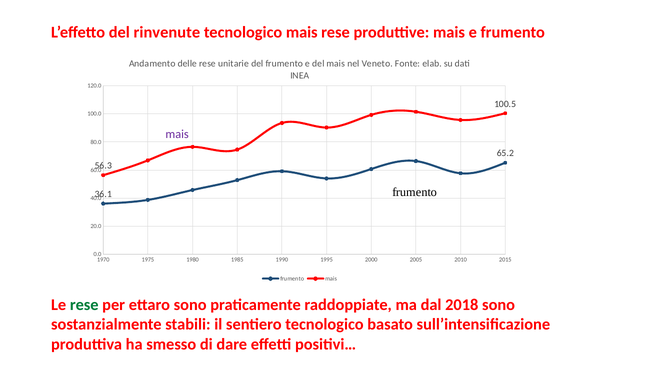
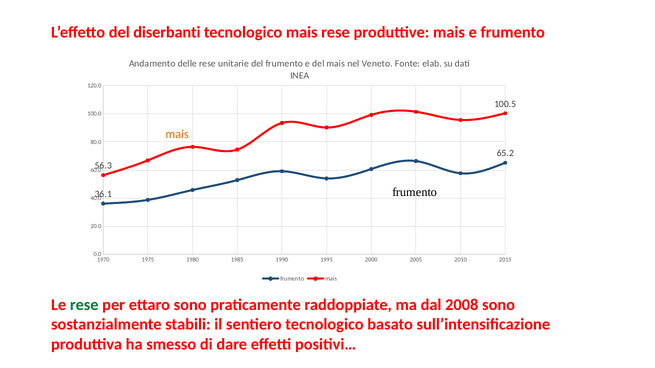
rinvenute: rinvenute -> diserbanti (167, 33)
mais colour: purple -> orange (177, 135)
2018: 2018 -> 2008 (462, 305)
